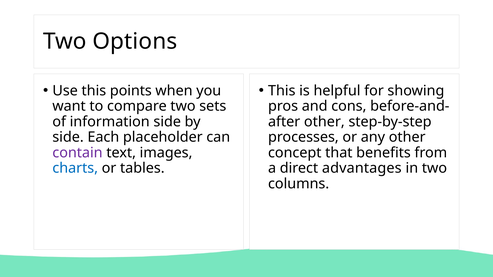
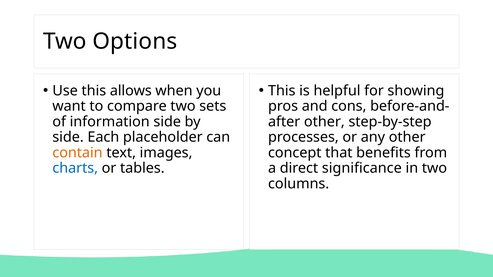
points: points -> allows (131, 91)
contain colour: purple -> orange (78, 153)
advantages: advantages -> significance (362, 168)
